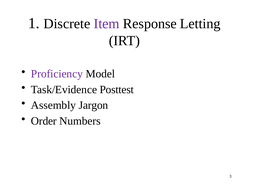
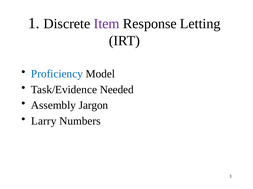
Proficiency colour: purple -> blue (57, 74)
Posttest: Posttest -> Needed (117, 90)
Order: Order -> Larry (44, 121)
